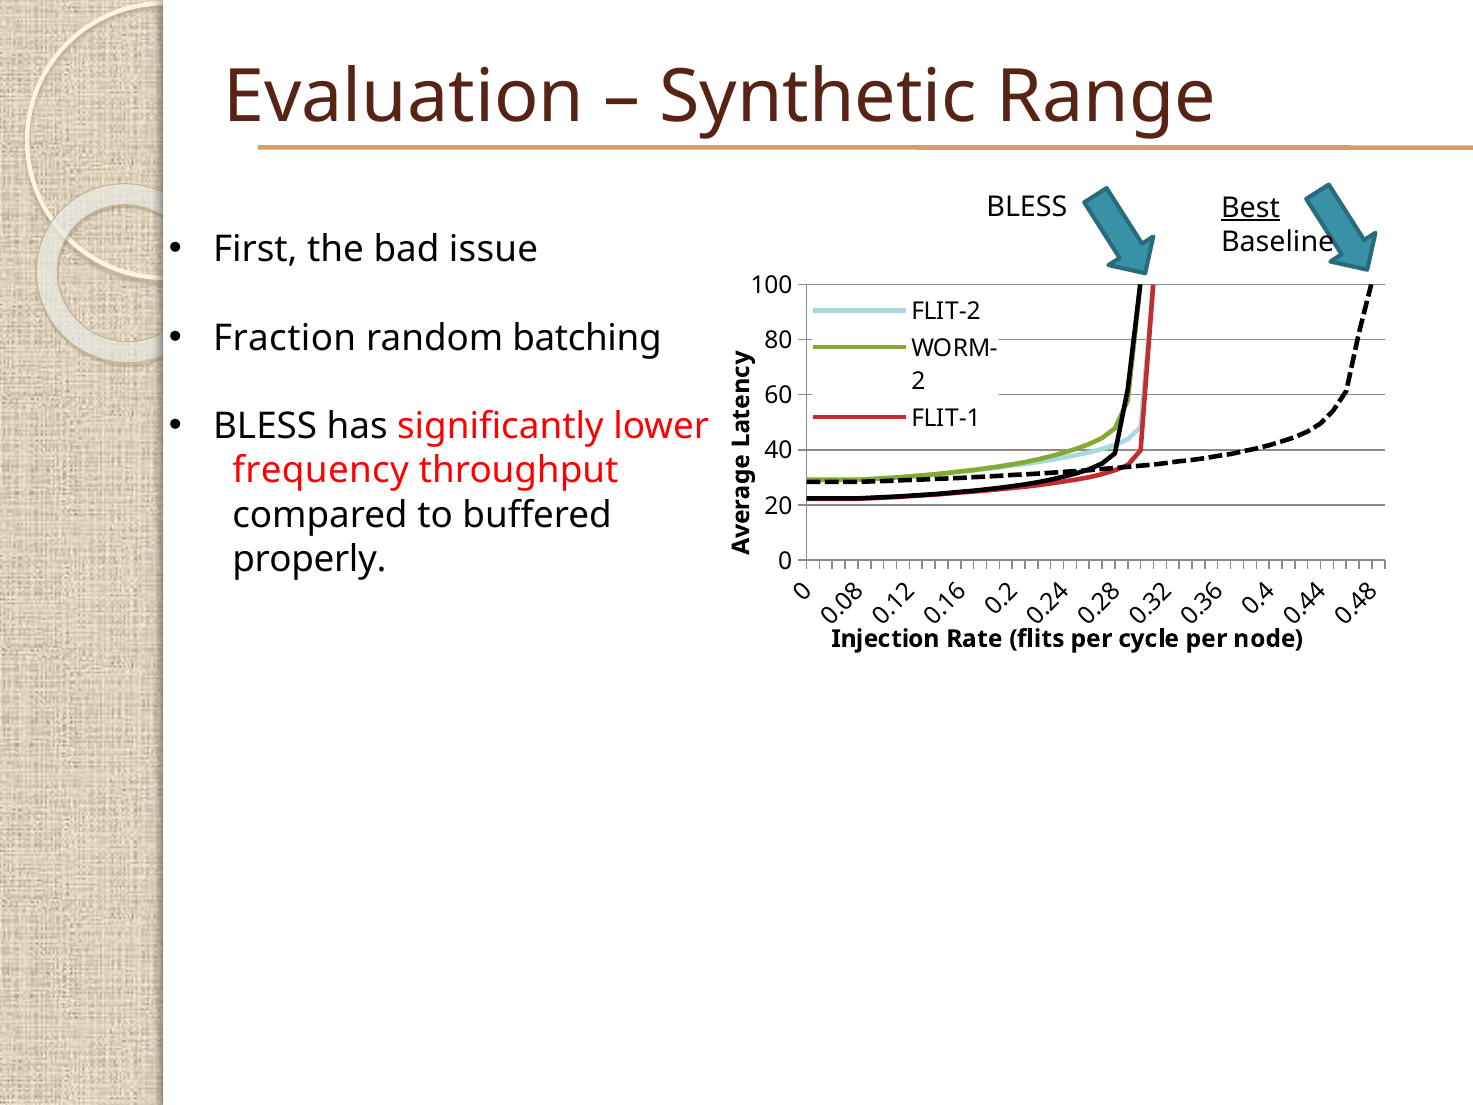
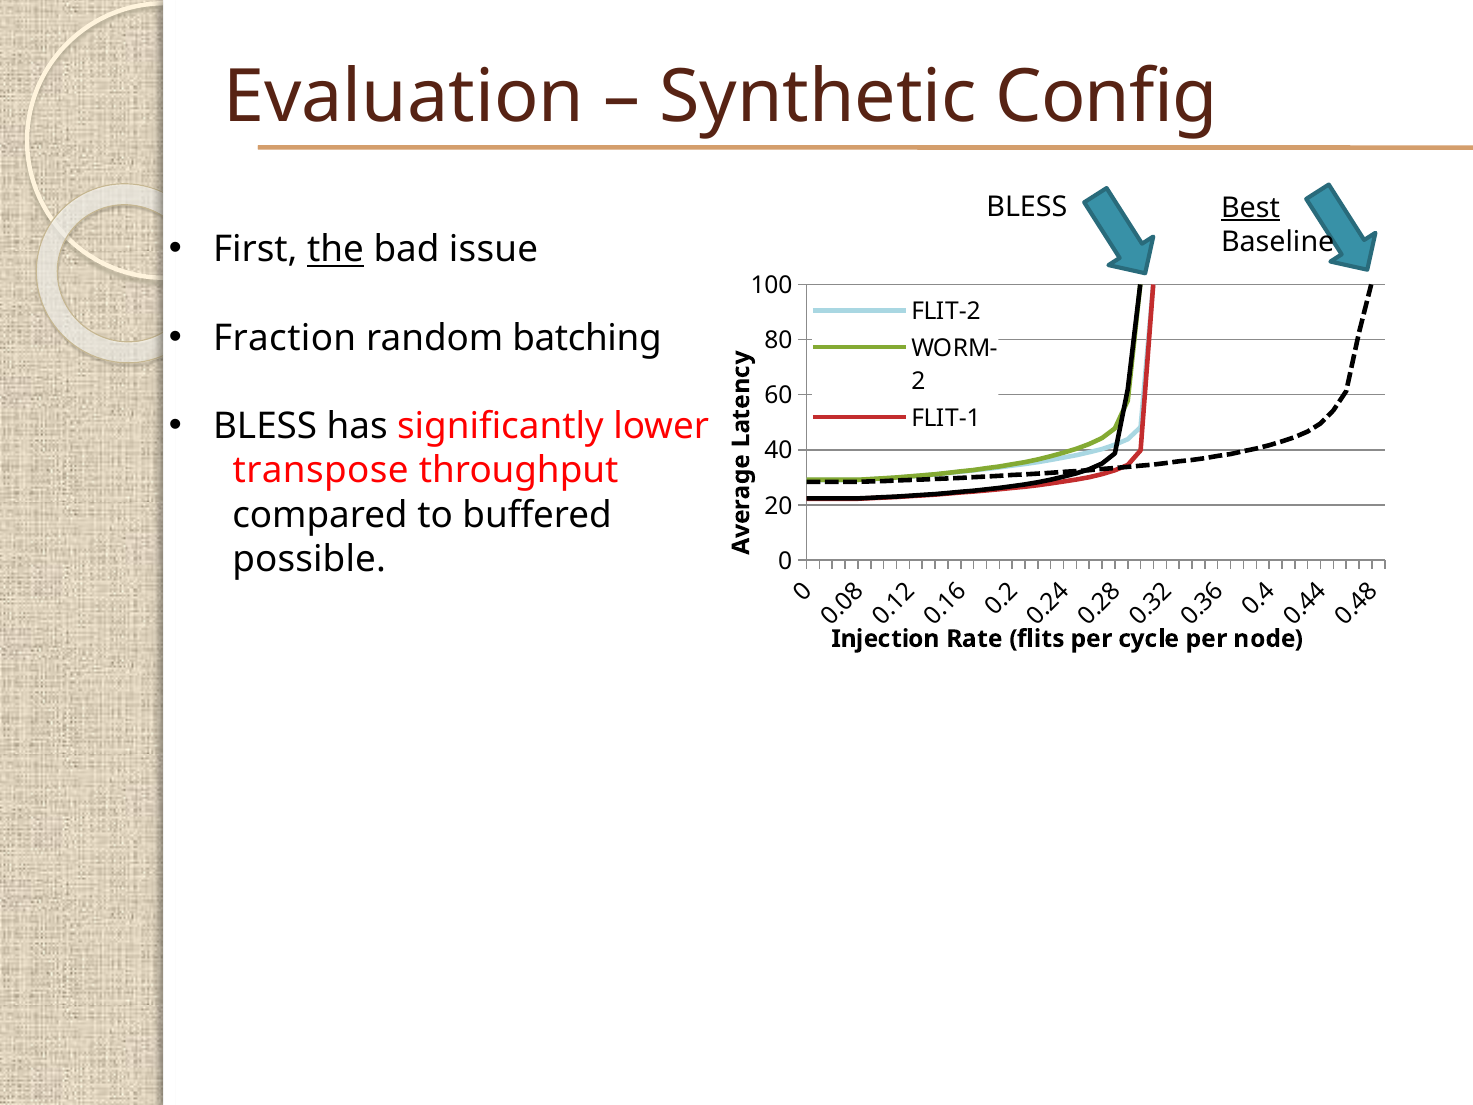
Range: Range -> Config (1107, 97)
the underline: none -> present (335, 250)
frequency: frequency -> transpose (321, 471)
properly: properly -> possible (309, 559)
